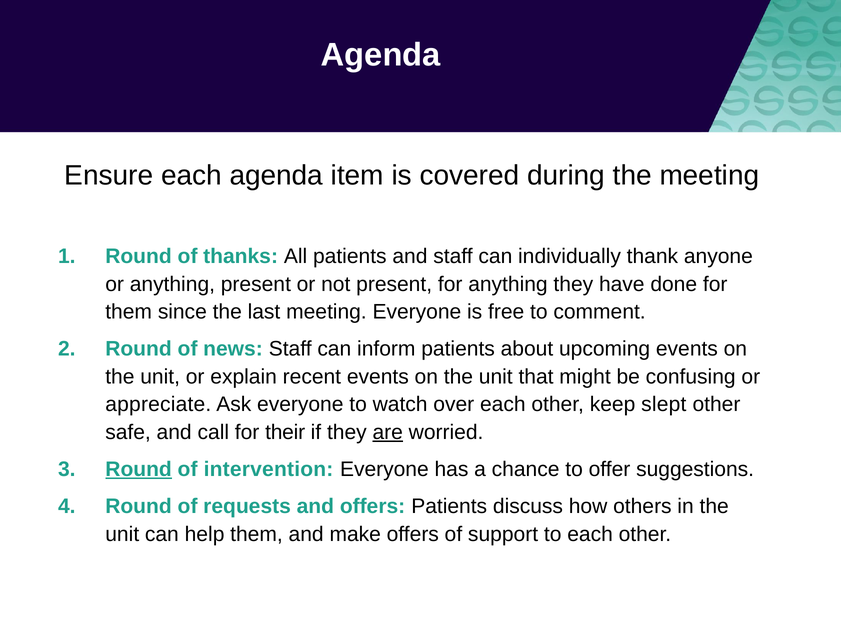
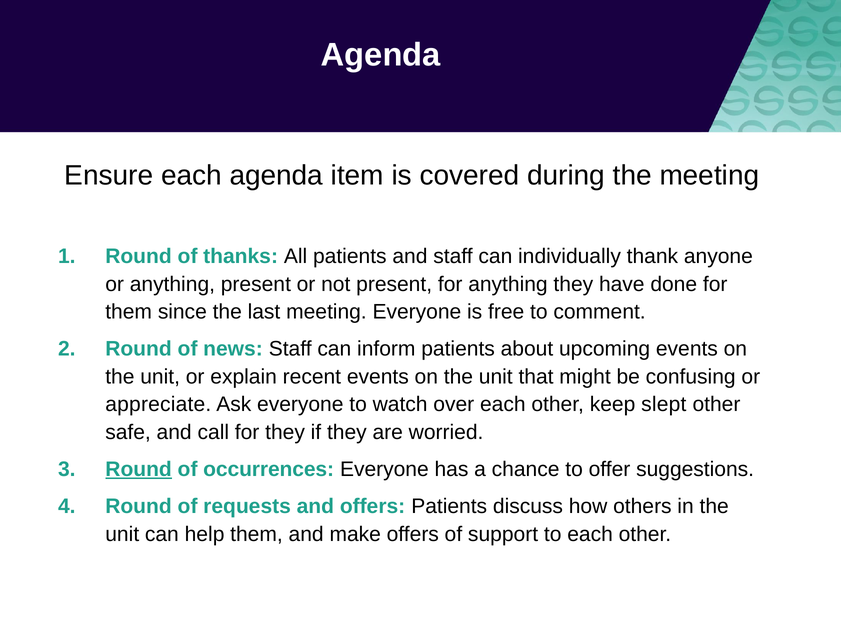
for their: their -> they (285, 432)
are underline: present -> none (388, 432)
intervention: intervention -> occurrences (269, 469)
